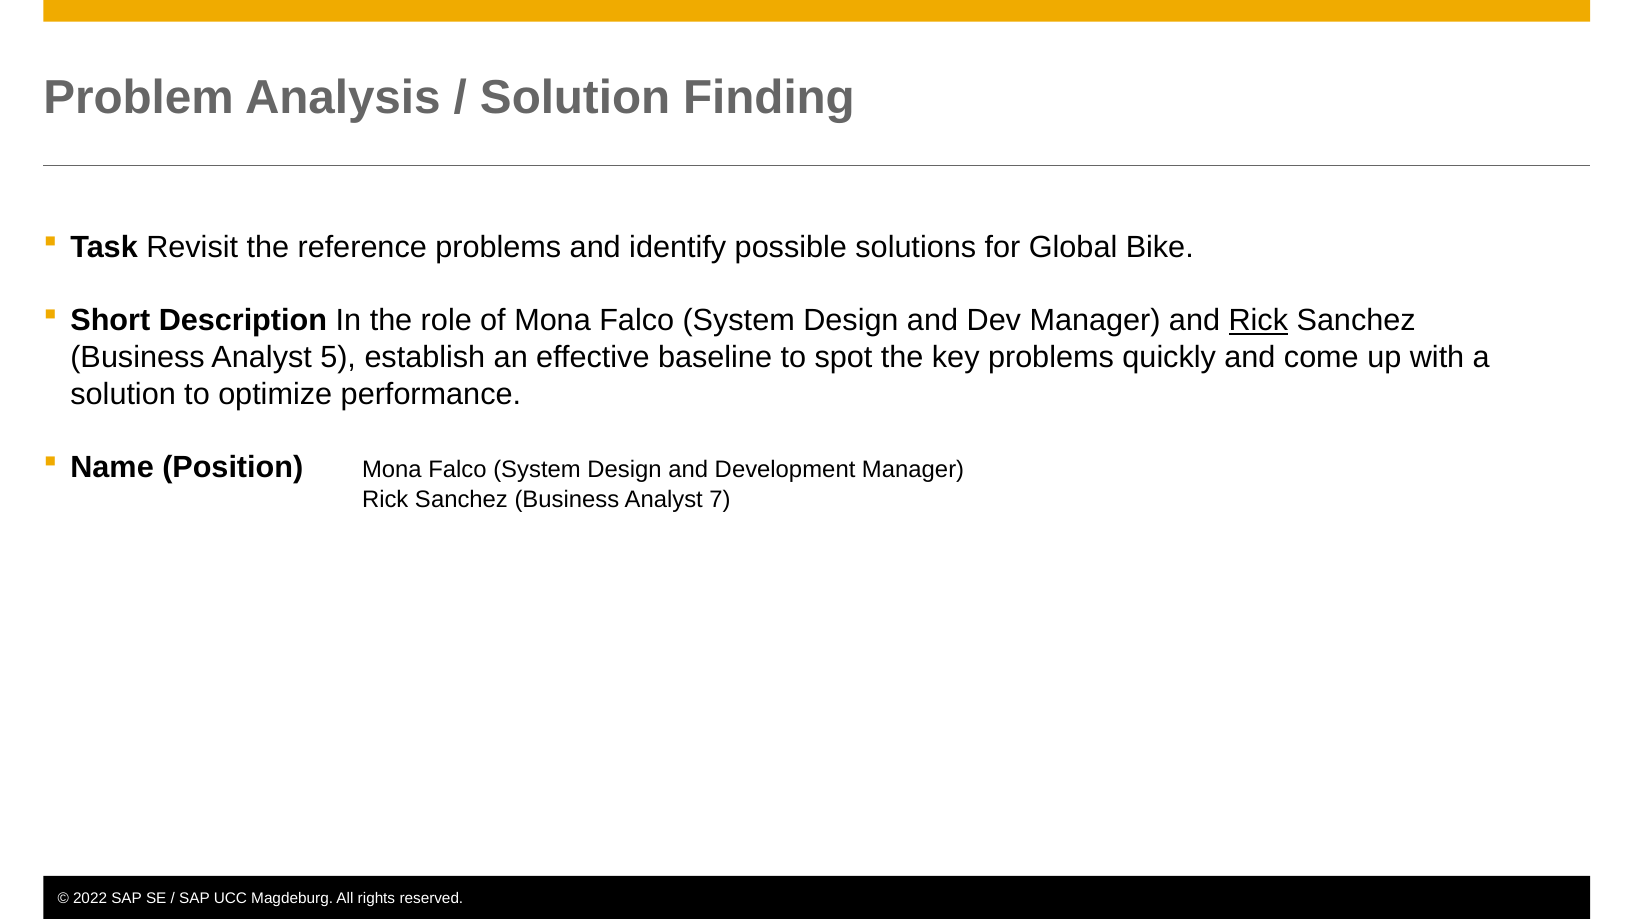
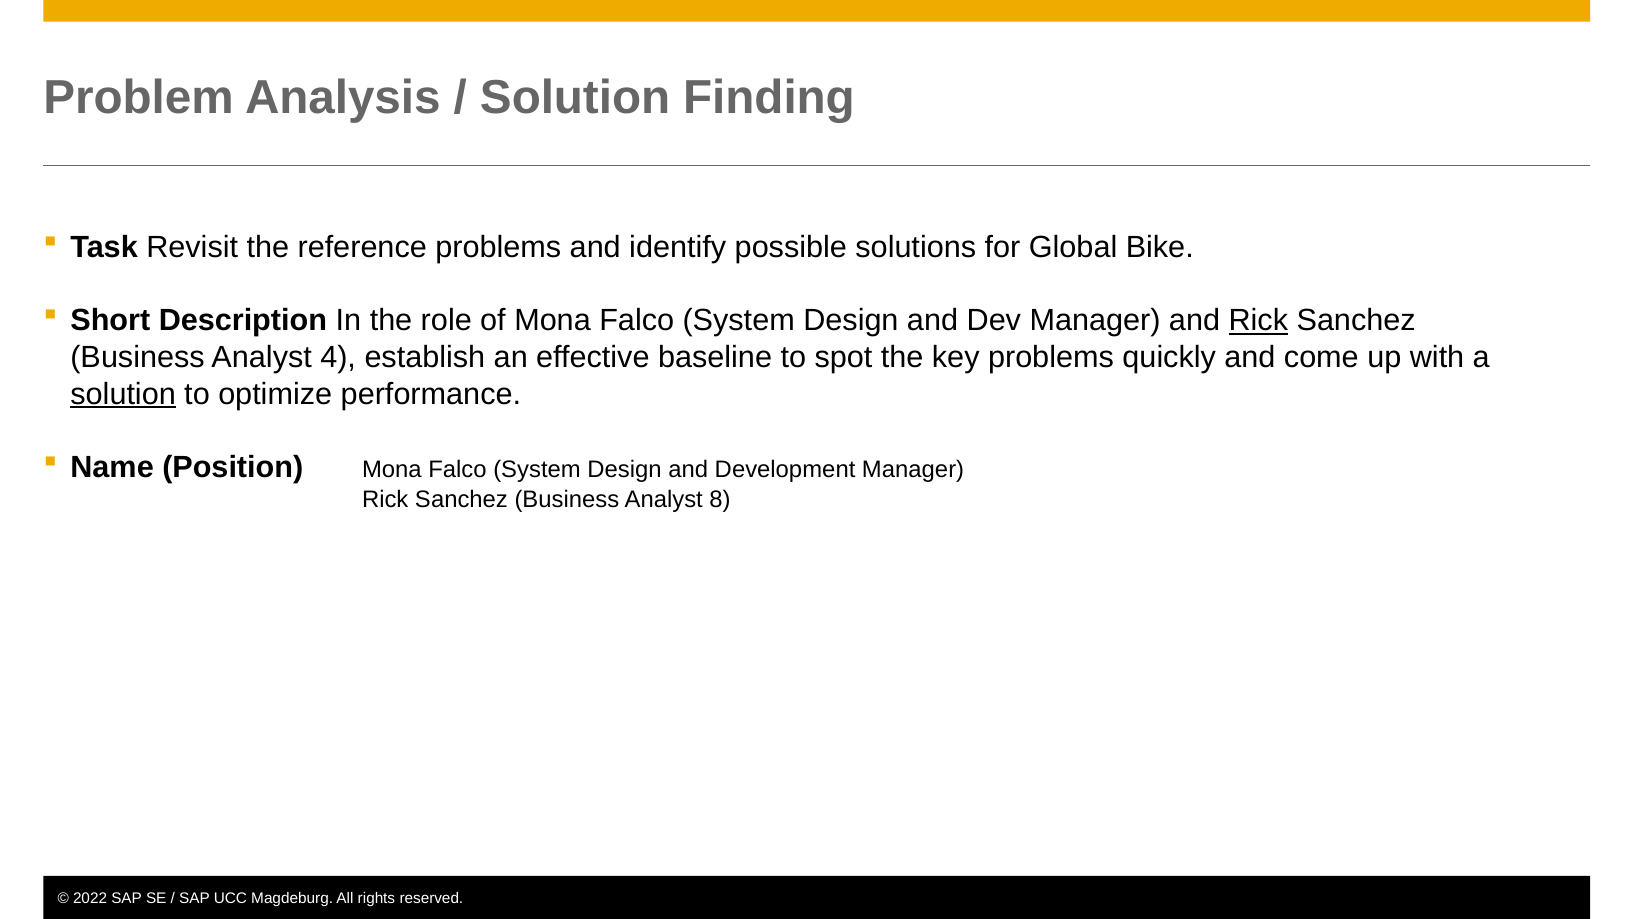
5: 5 -> 4 (338, 357)
solution underline: none -> present (123, 394)
7: 7 -> 8 (720, 500)
